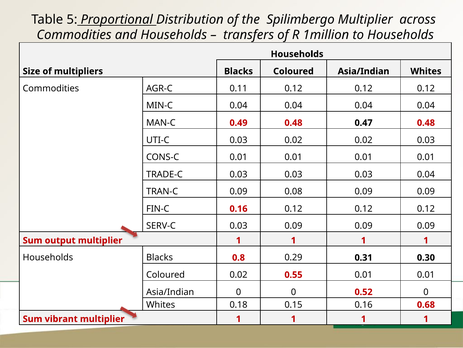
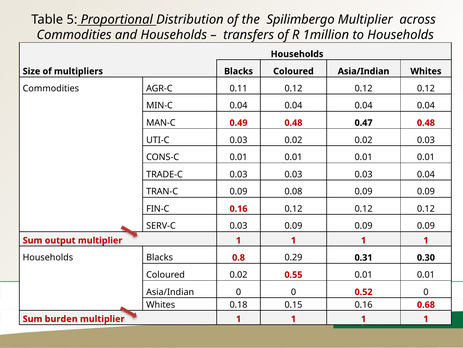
vibrant: vibrant -> burden (61, 318)
